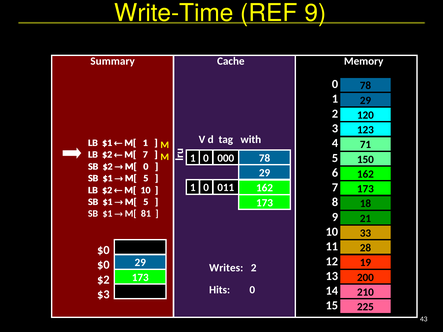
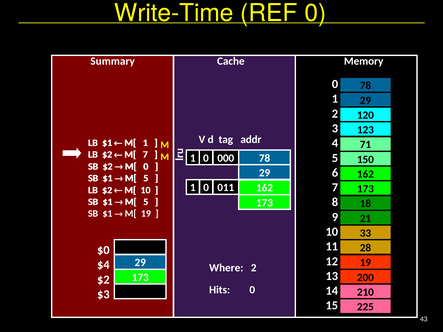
REF 9: 9 -> 0 (315, 13)
with: with -> addr (251, 140)
M[ 81: 81 -> 19 (146, 214)
$0: $0 -> $4 (103, 265)
Writes: Writes -> Where (226, 268)
